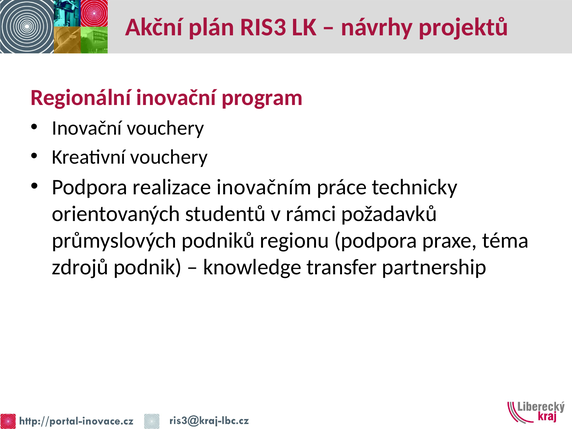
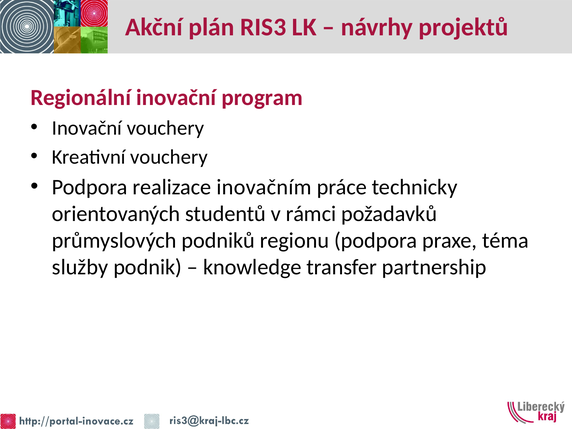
zdrojů: zdrojů -> služby (80, 267)
